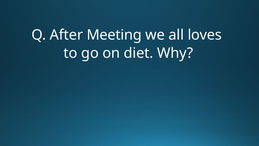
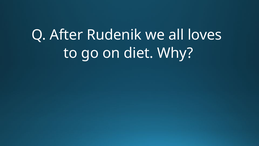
Meeting: Meeting -> Rudenik (114, 35)
